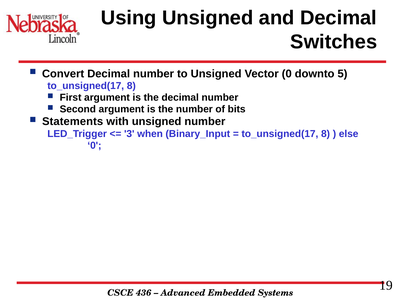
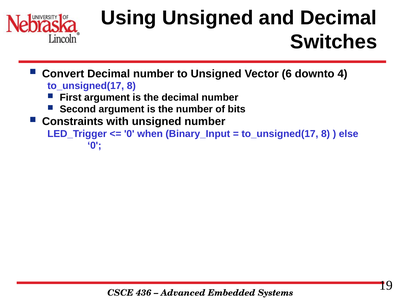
Vector 0: 0 -> 6 (287, 74)
5: 5 -> 4 (342, 74)
Statements: Statements -> Constraints (73, 122)
3: 3 -> 0 (129, 134)
